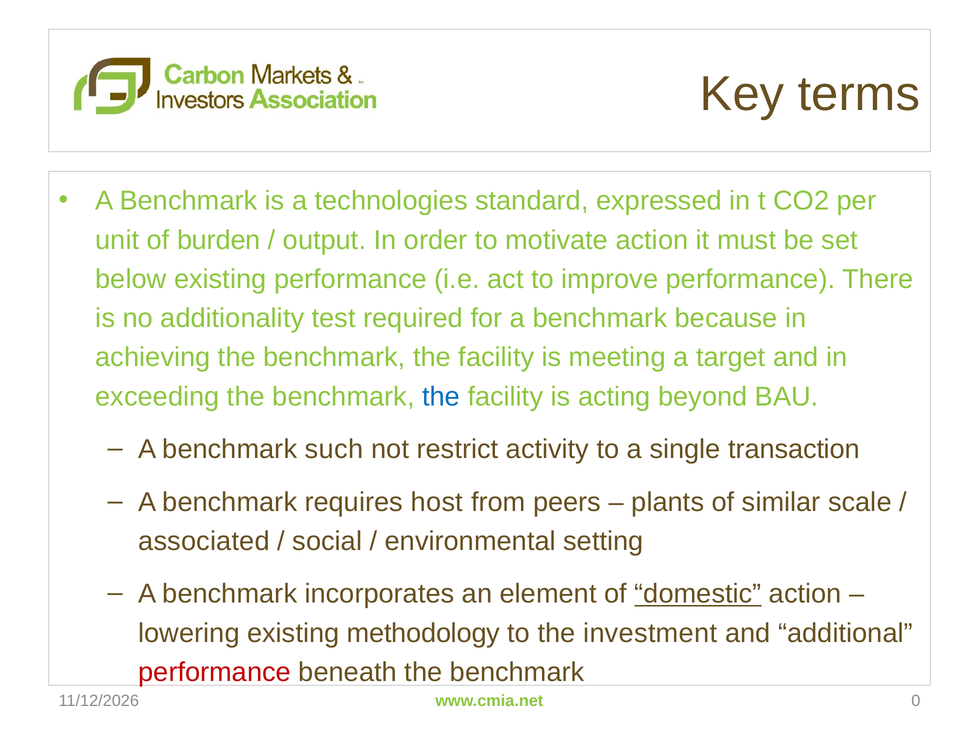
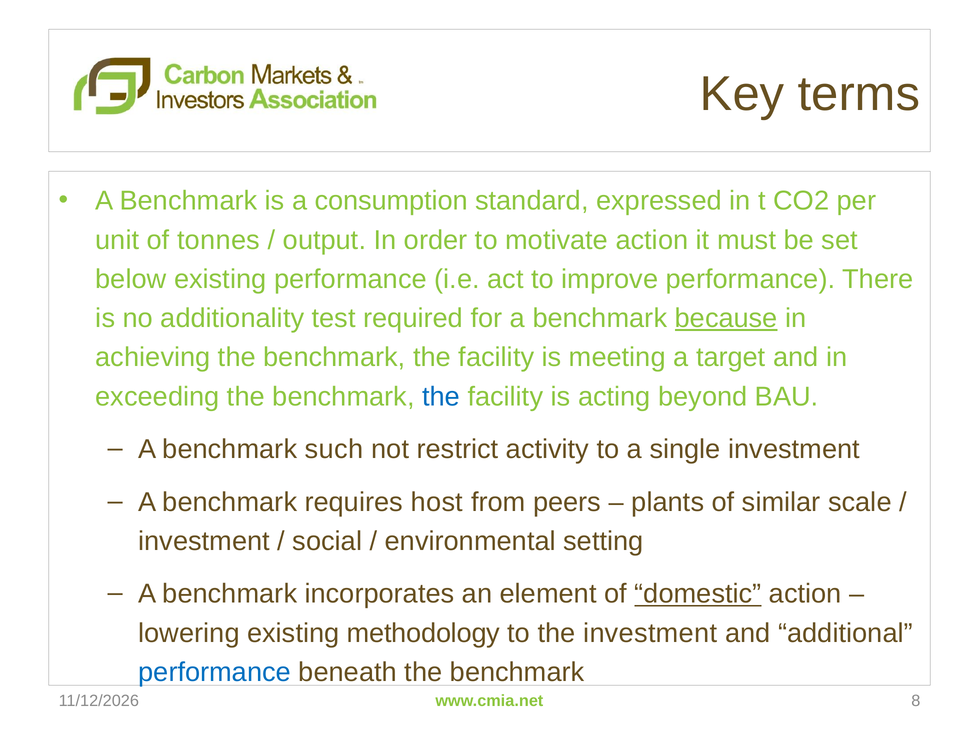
technologies: technologies -> consumption (391, 201)
burden: burden -> tonnes (219, 240)
because underline: none -> present (726, 318)
single transaction: transaction -> investment (794, 450)
associated: associated -> investment (204, 541)
performance colour: red -> blue (215, 673)
0: 0 -> 8 (916, 701)
